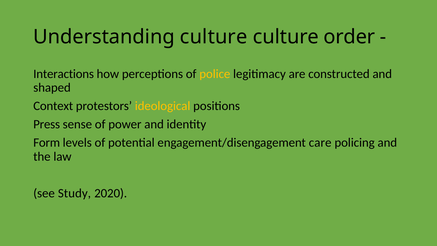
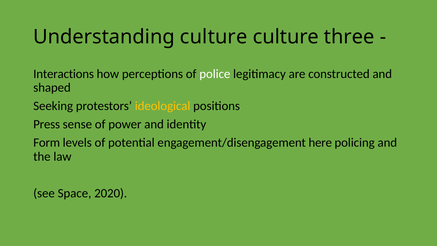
order: order -> three (349, 37)
police colour: yellow -> white (215, 74)
Context: Context -> Seeking (53, 106)
care: care -> here (320, 143)
Study: Study -> Space (75, 193)
